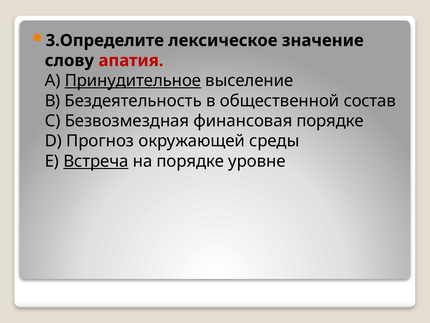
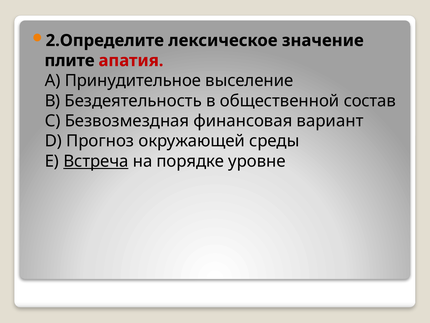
3.Определите: 3.Определите -> 2.Определите (105, 40)
слову: слову -> плите (69, 61)
Принудительное underline: present -> none (133, 81)
финансовая порядке: порядке -> вариант (330, 121)
